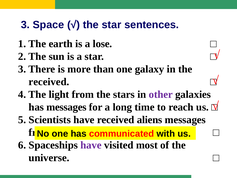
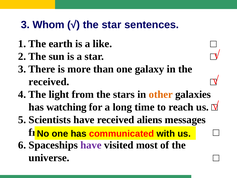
3 Space: Space -> Whom (49, 25)
lose: lose -> like (102, 44)
other colour: purple -> orange (161, 94)
has messages: messages -> watching (66, 107)
